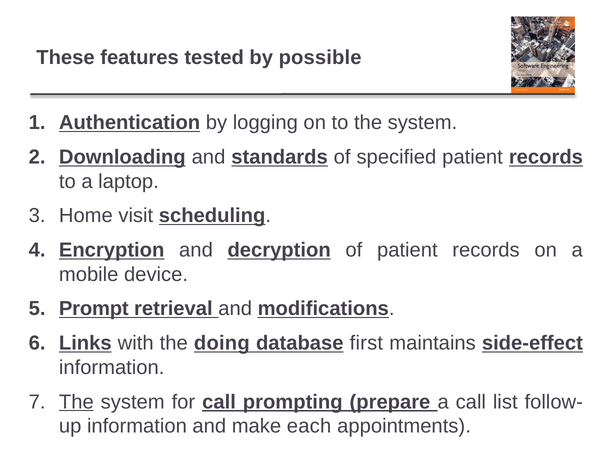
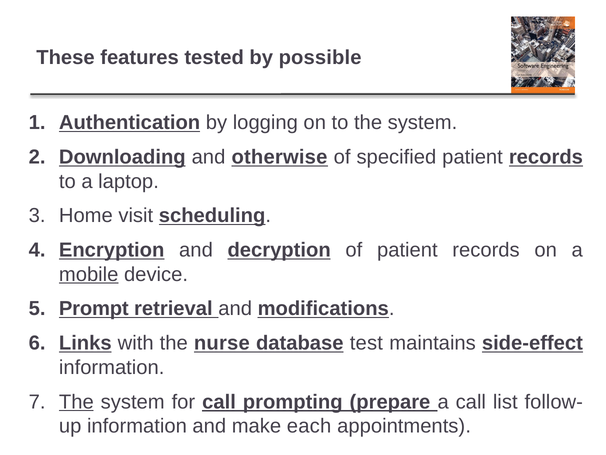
standards: standards -> otherwise (279, 157)
mobile underline: none -> present (89, 274)
doing: doing -> nurse (222, 343)
first: first -> test (366, 343)
